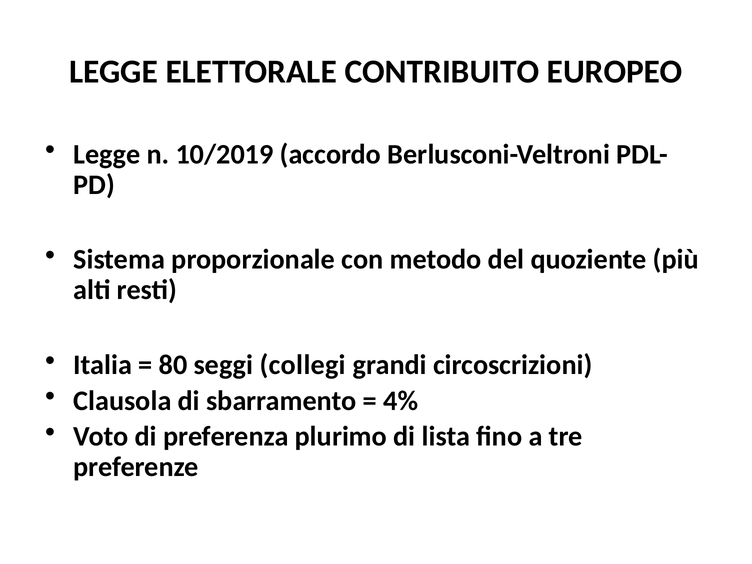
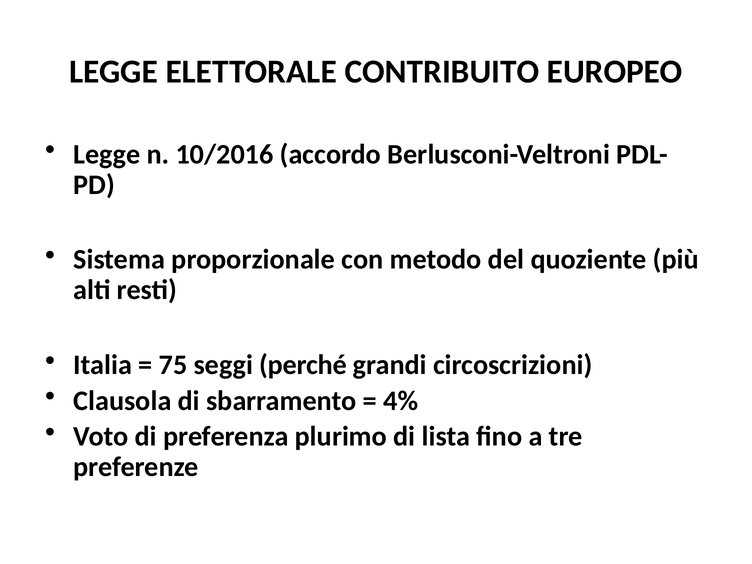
10/2019: 10/2019 -> 10/2016 (225, 154)
80: 80 -> 75 (173, 365)
collegi: collegi -> perché (303, 365)
